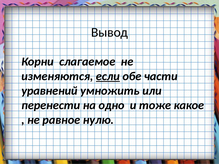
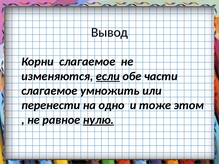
уравнений: уравнений -> слагаемое (49, 91)
какое: какое -> этом (189, 105)
нулю underline: none -> present (98, 120)
